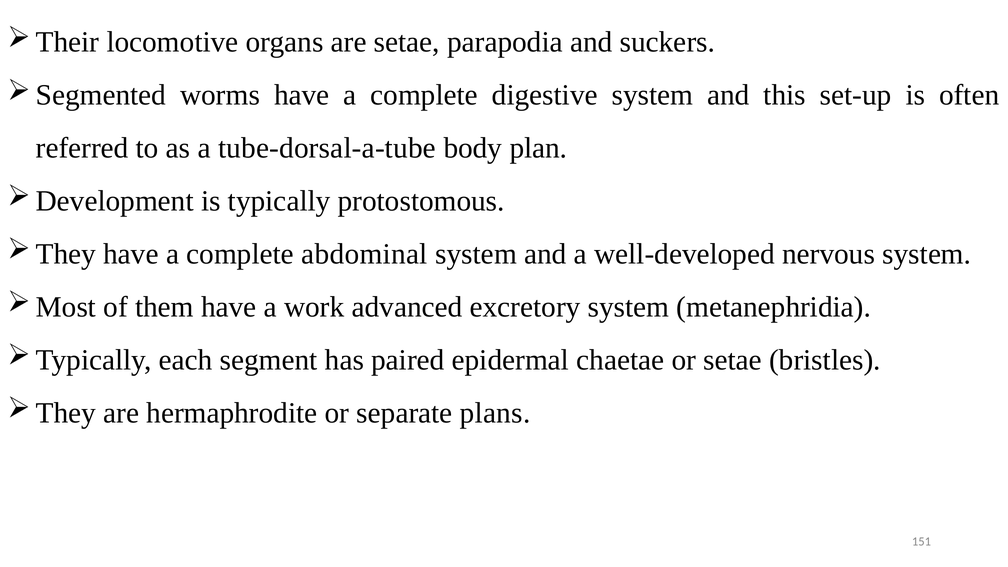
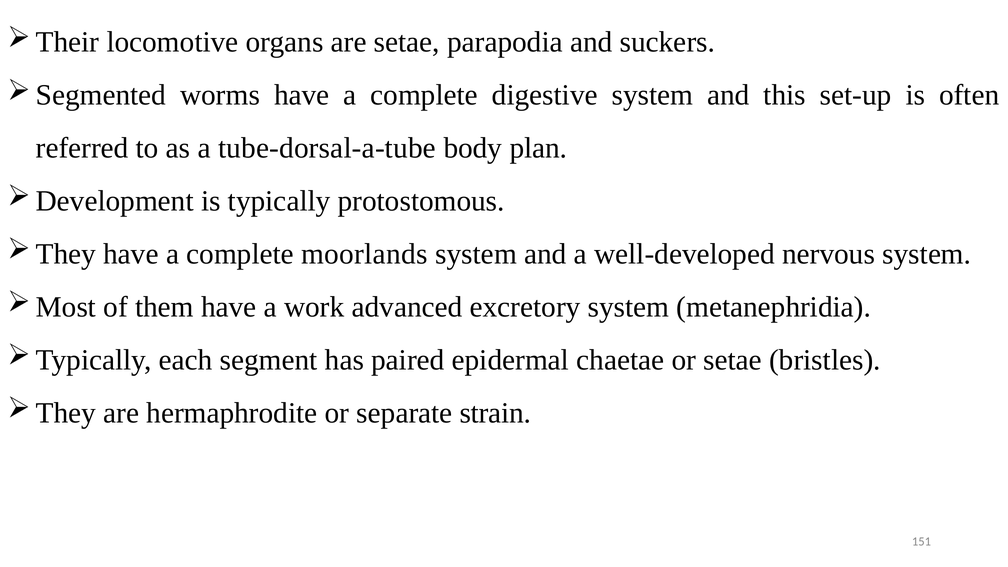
abdominal: abdominal -> moorlands (364, 254)
plans: plans -> strain (495, 413)
